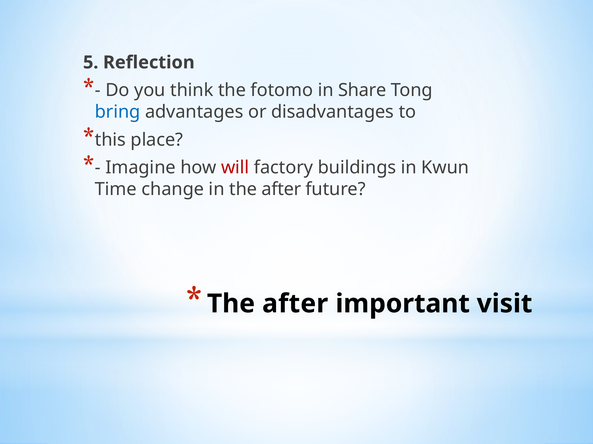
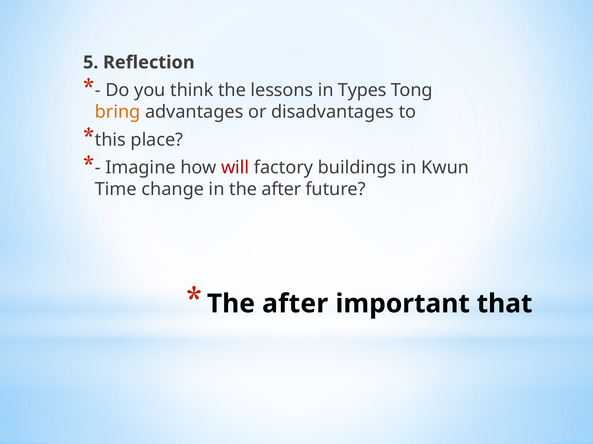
fotomo: fotomo -> lessons (282, 90)
Share: Share -> Types (362, 90)
bring colour: blue -> orange (118, 112)
visit: visit -> that (505, 304)
